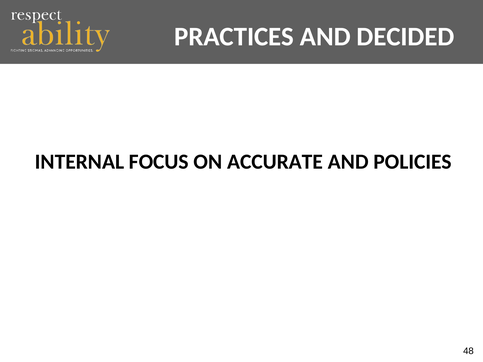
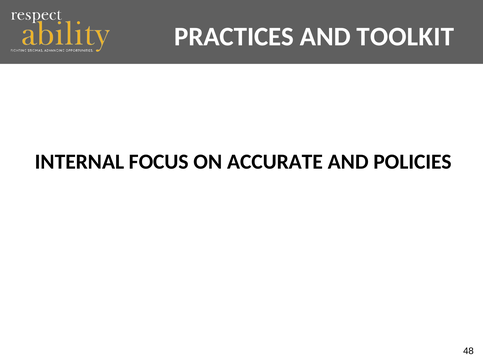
DECIDED: DECIDED -> TOOLKIT (405, 37)
